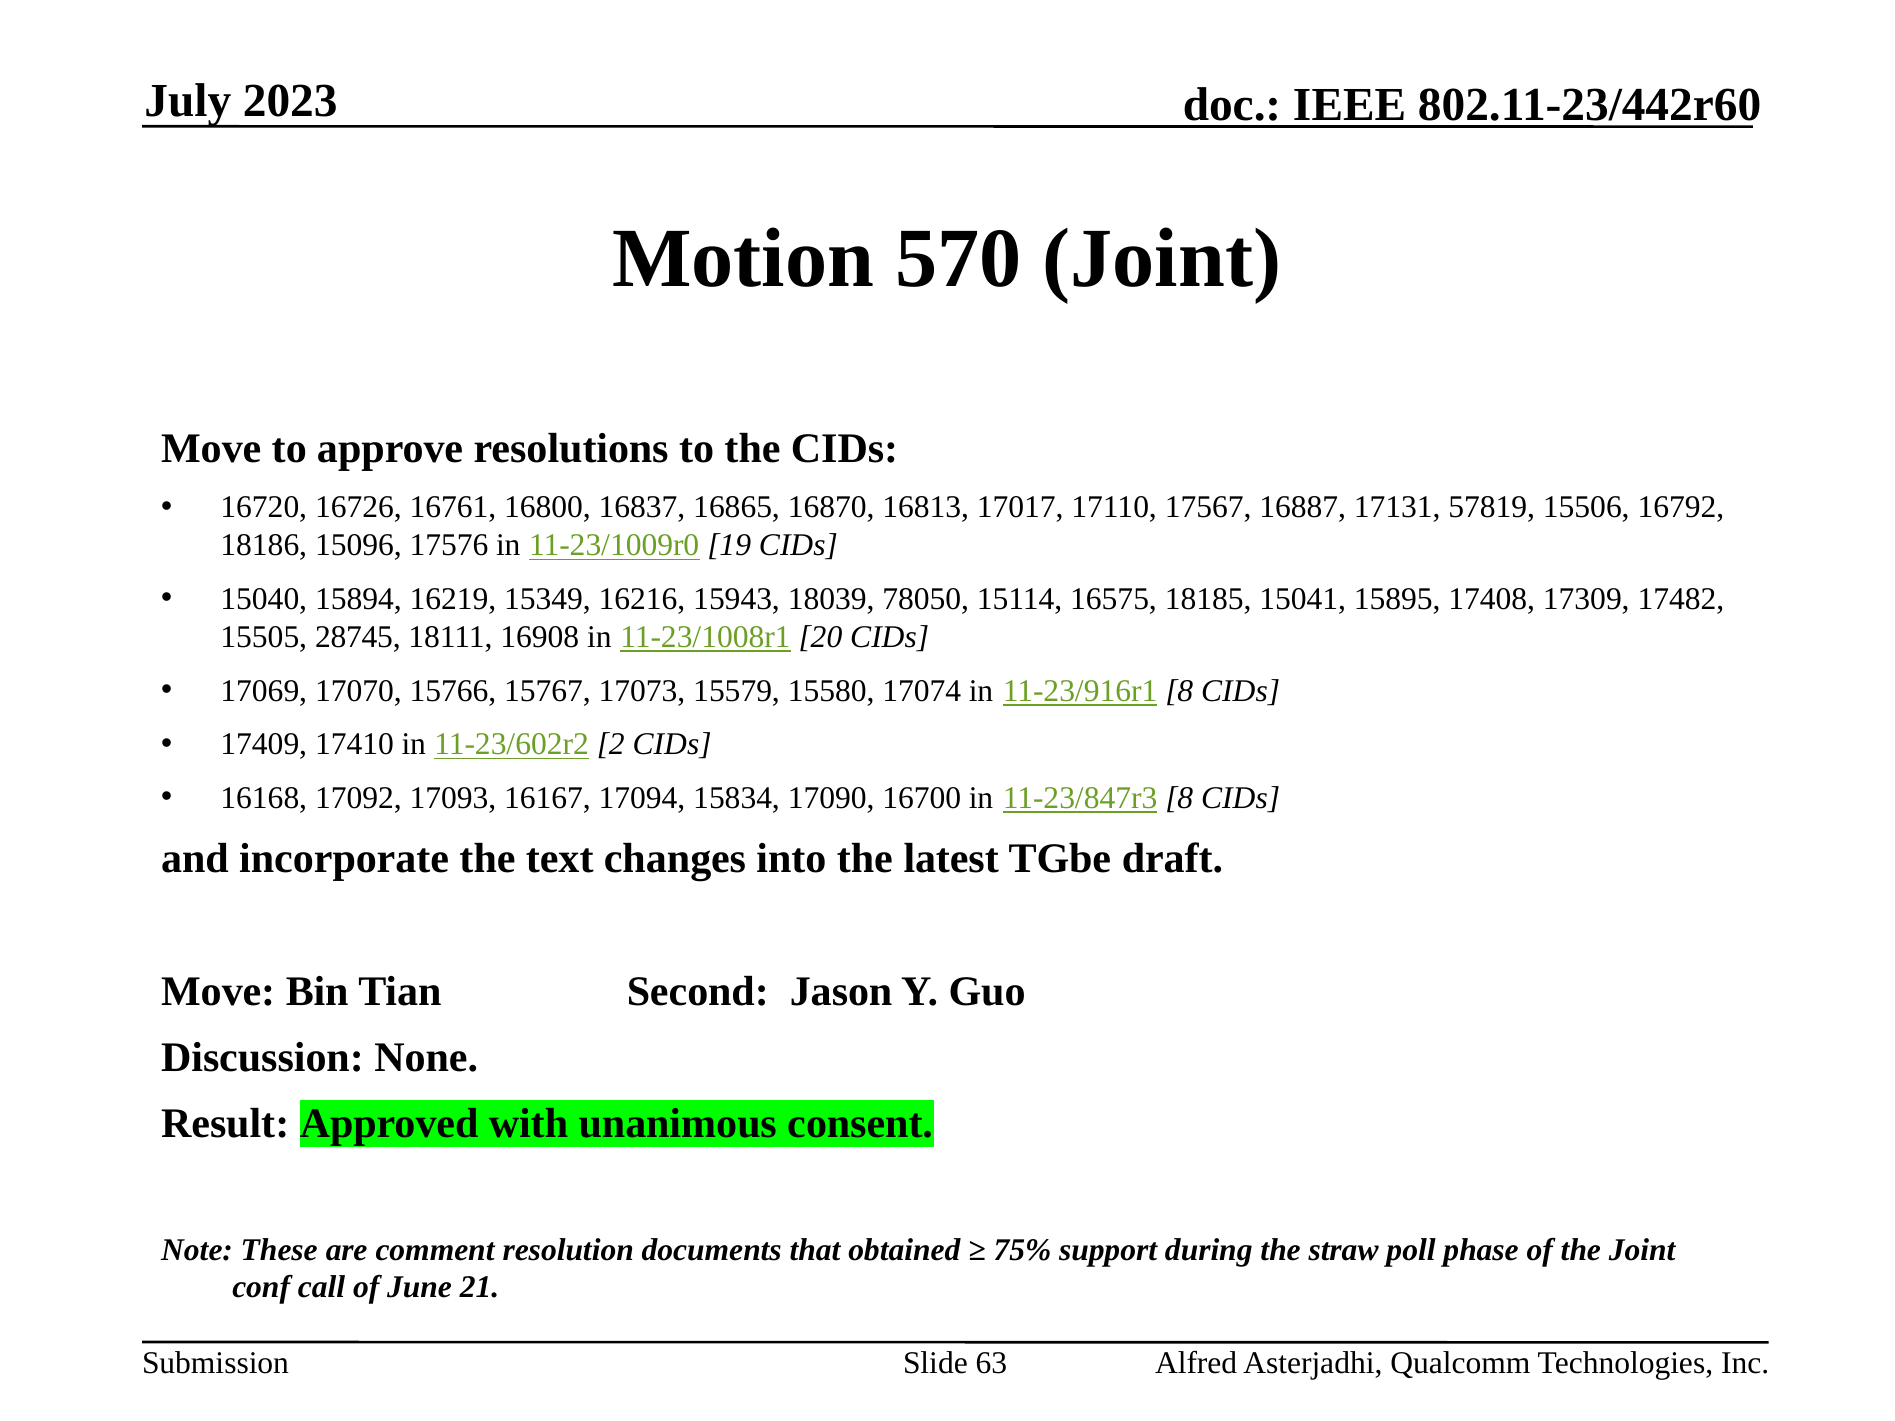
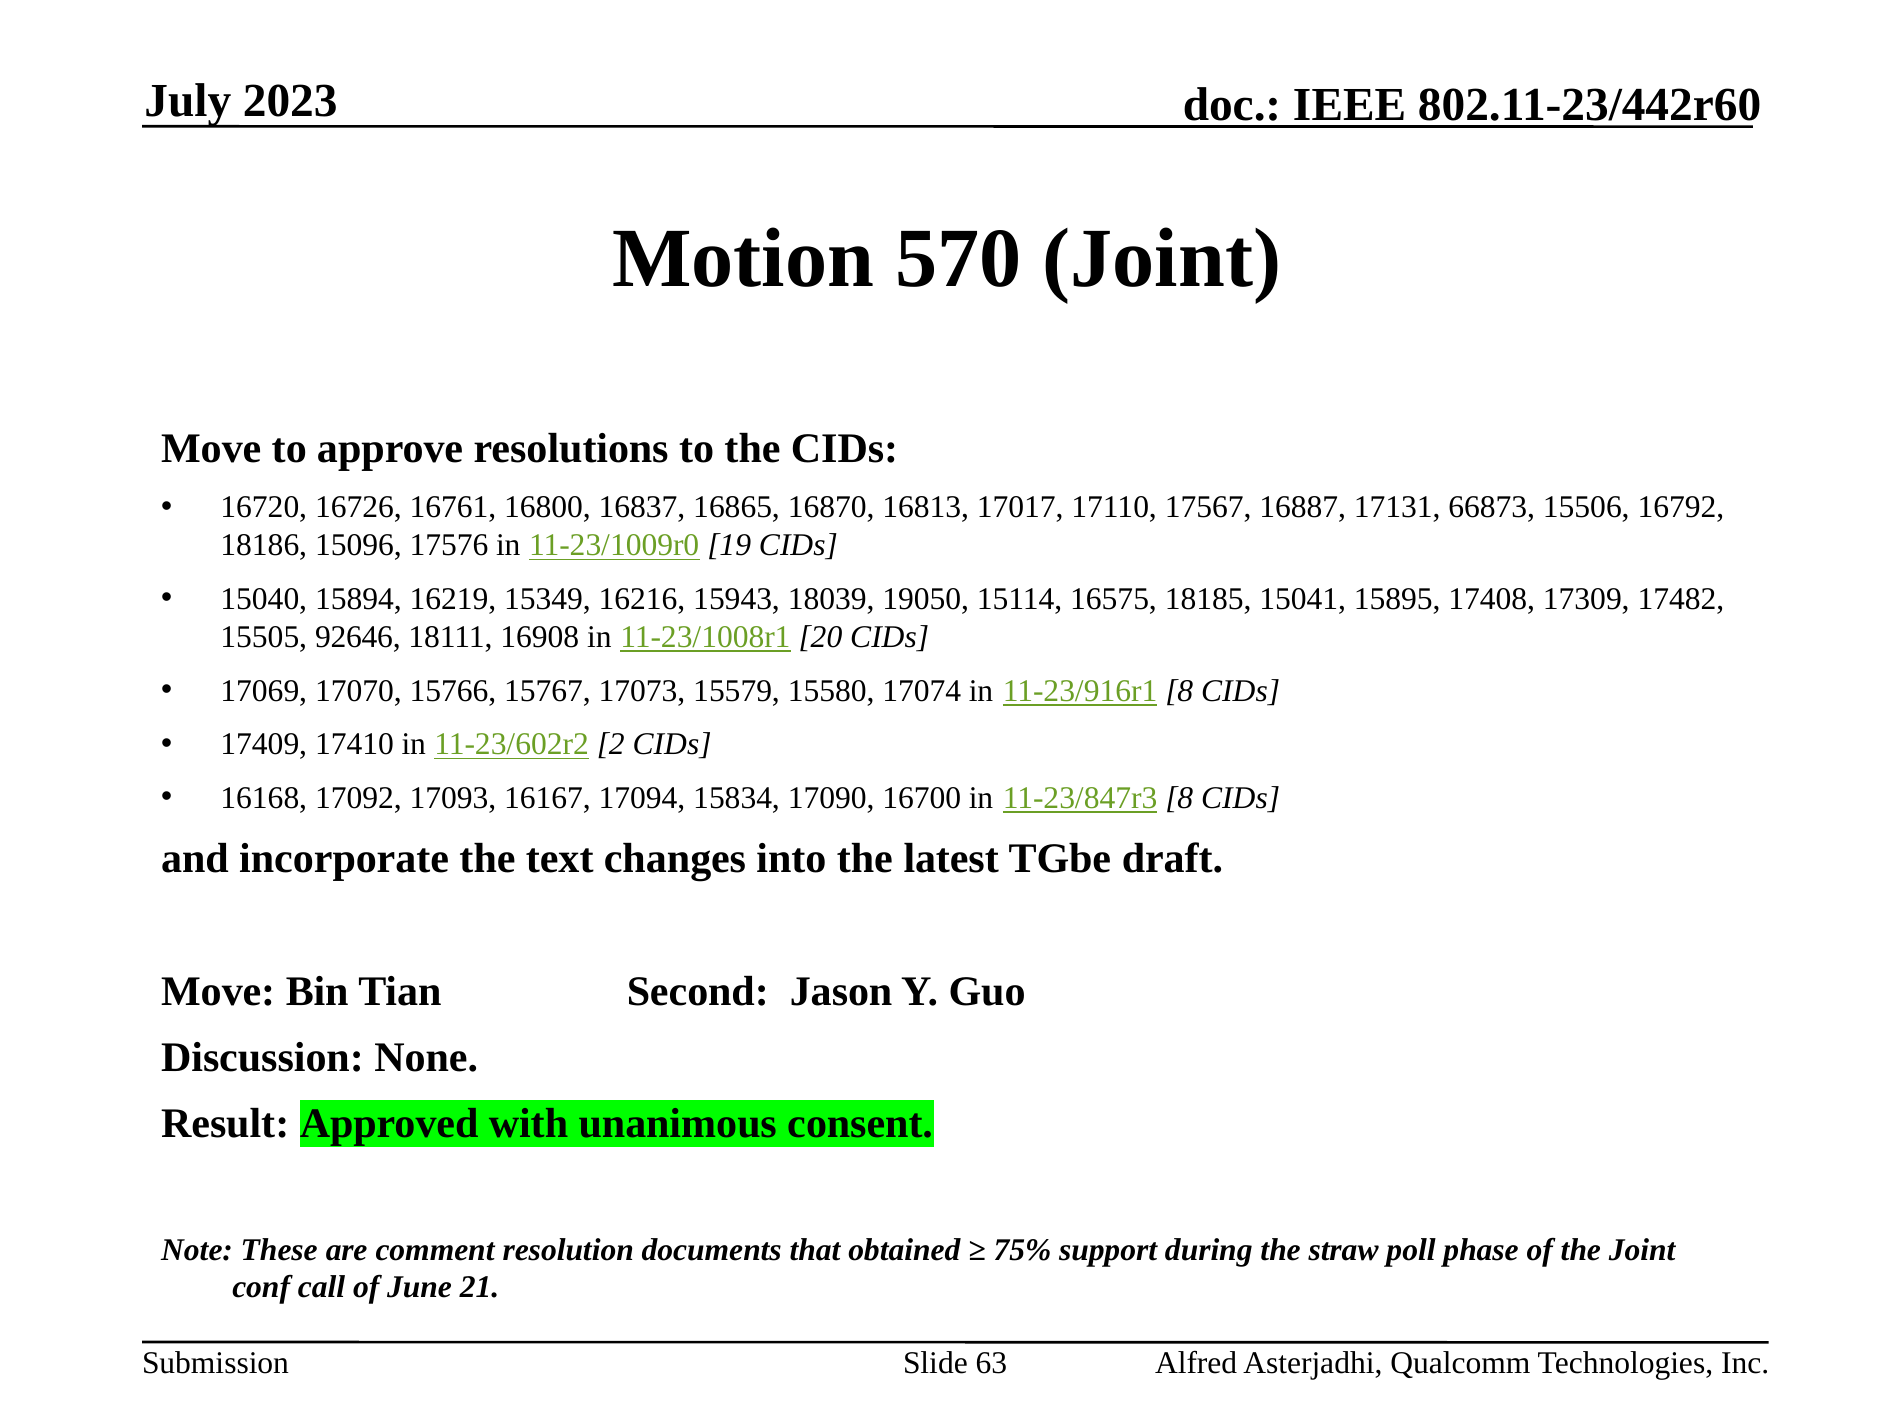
57819: 57819 -> 66873 (1492, 508)
78050: 78050 -> 19050 (926, 599)
28745: 28745 -> 92646 (358, 637)
